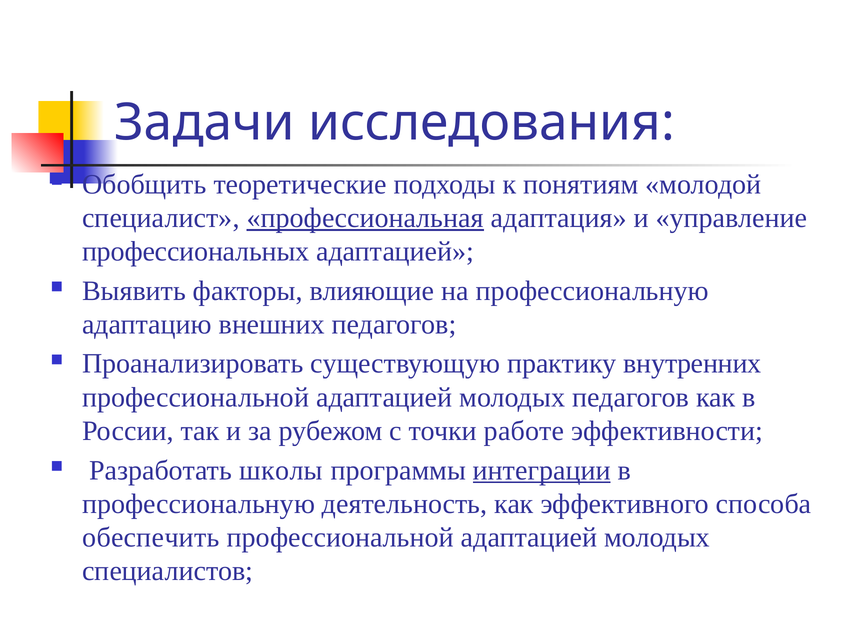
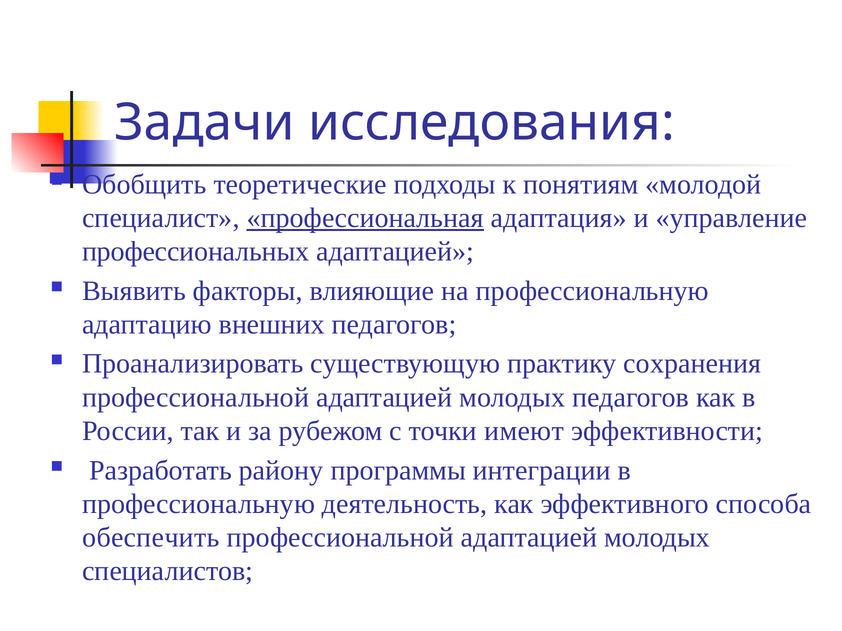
внутренних: внутренних -> сохранения (692, 364)
работе: работе -> имеют (524, 431)
школы: школы -> району (281, 471)
интеграции underline: present -> none (542, 471)
